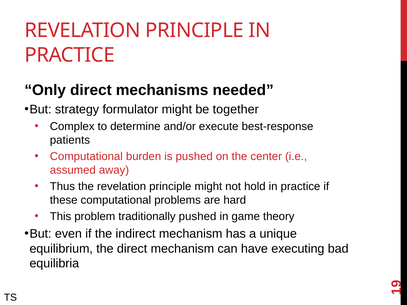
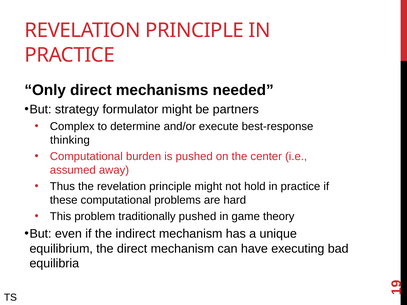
together: together -> partners (236, 110)
patients: patients -> thinking (70, 140)
